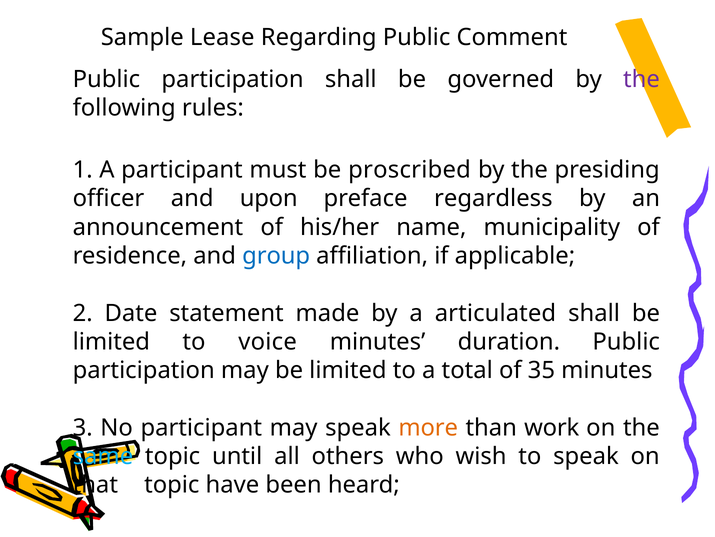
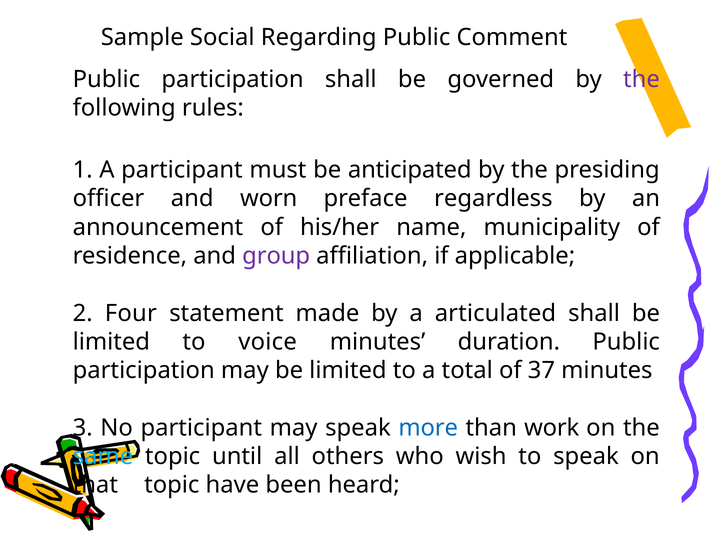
Lease: Lease -> Social (222, 37)
proscribed: proscribed -> anticipated (410, 170)
upon: upon -> worn (269, 198)
group colour: blue -> purple (276, 255)
Date: Date -> Four (131, 313)
35: 35 -> 37 (541, 370)
more colour: orange -> blue (428, 427)
